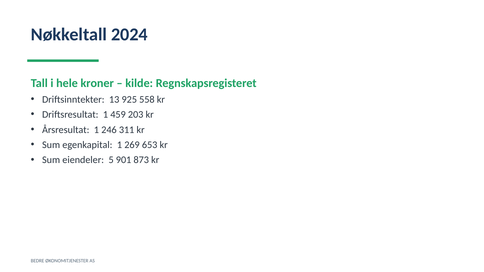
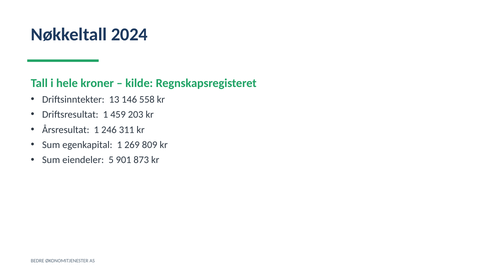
925: 925 -> 146 (129, 100)
653: 653 -> 809 (150, 145)
